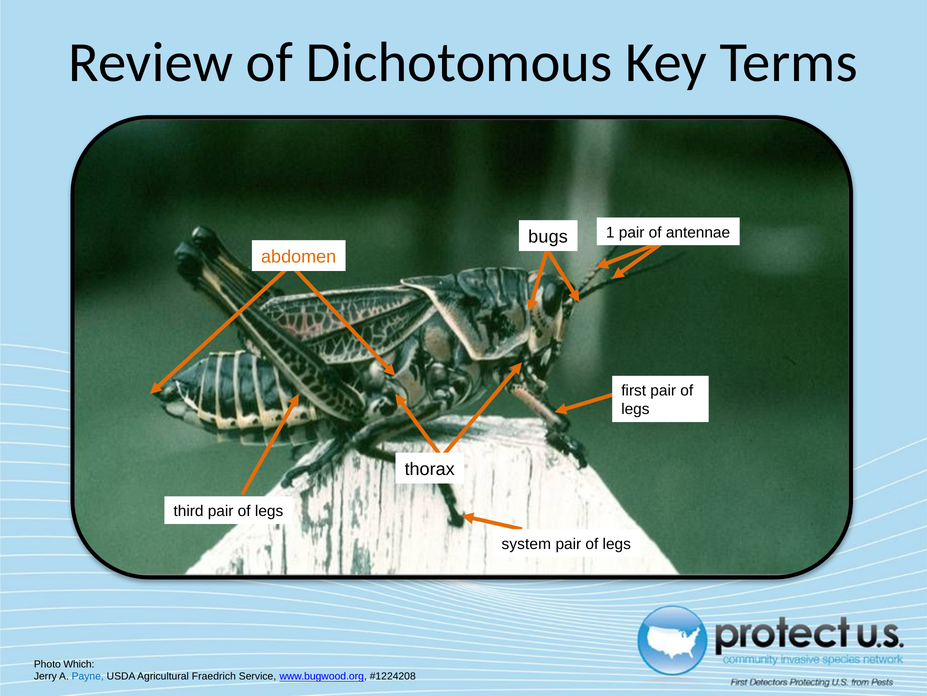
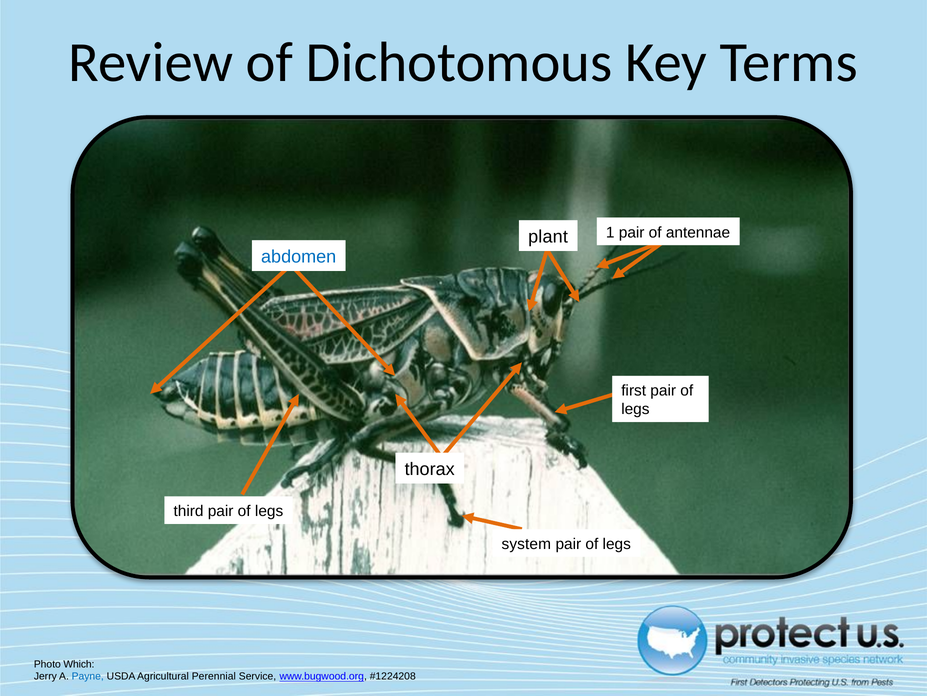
bugs: bugs -> plant (548, 237)
abdomen colour: orange -> blue (299, 257)
Fraedrich: Fraedrich -> Perennial (214, 676)
